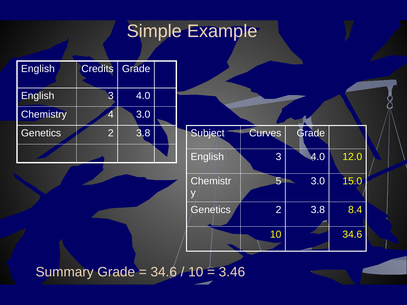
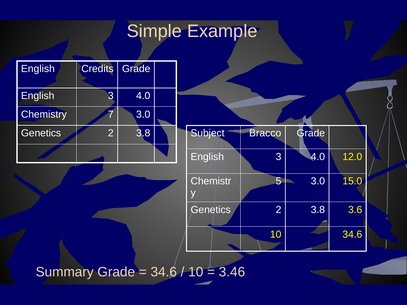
4: 4 -> 7 (111, 114)
Curves: Curves -> Bracco (265, 133)
8.4: 8.4 -> 3.6 (355, 210)
